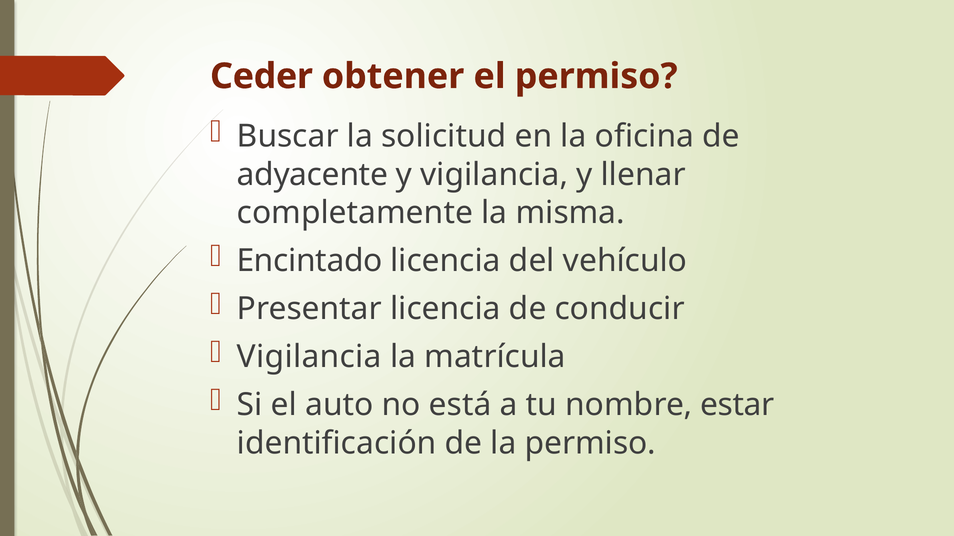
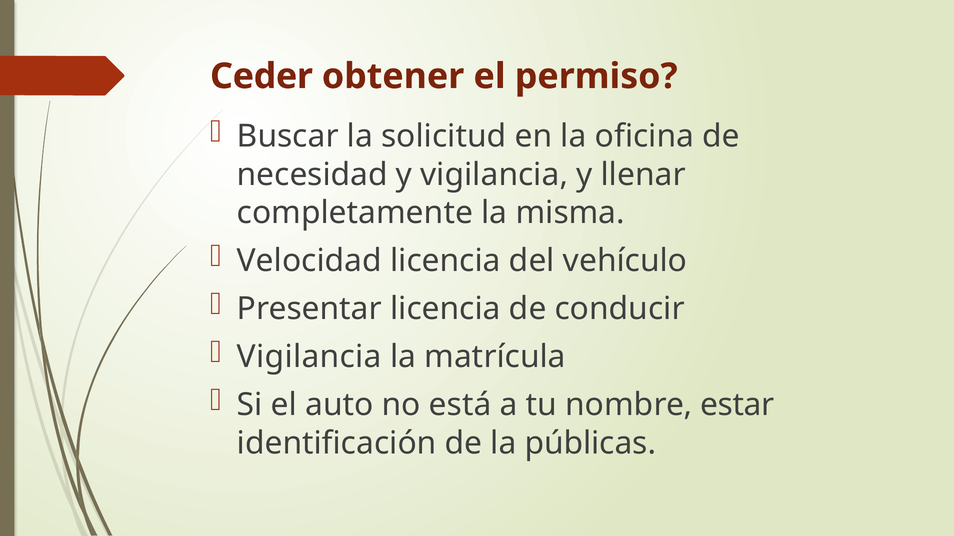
adyacente: adyacente -> necesidad (312, 175)
Encintado: Encintado -> Velocidad (309, 261)
la permiso: permiso -> públicas (590, 444)
